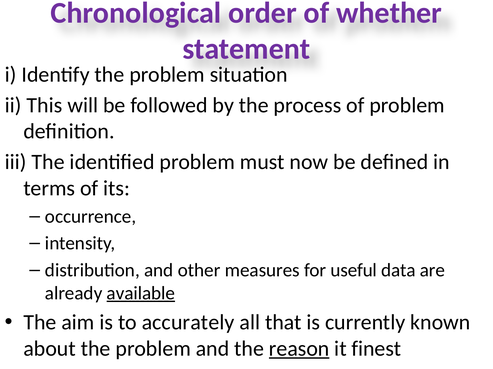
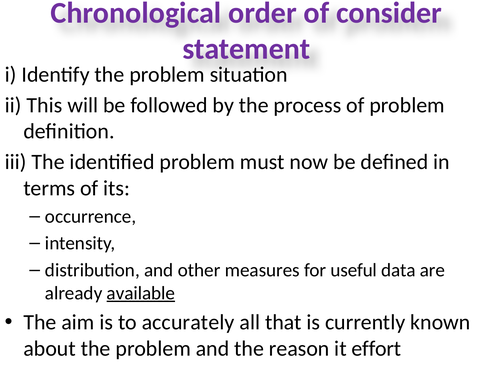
whether: whether -> consider (389, 13)
reason underline: present -> none (299, 349)
finest: finest -> effort (376, 349)
